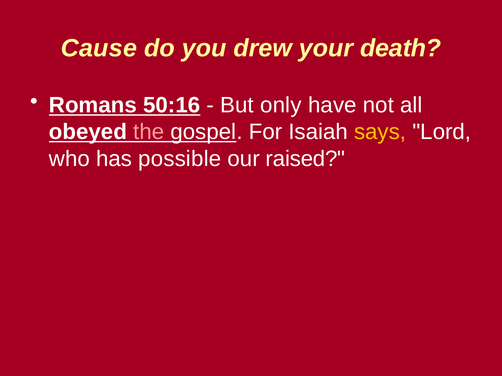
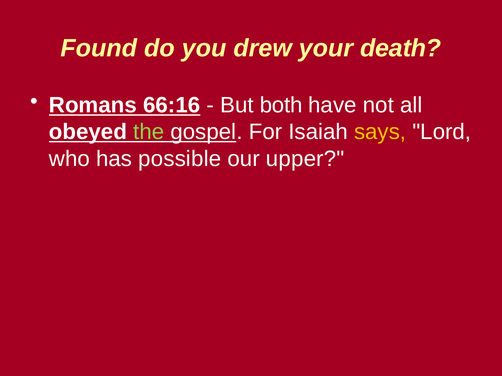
Cause: Cause -> Found (99, 48)
50:16: 50:16 -> 66:16 (172, 105)
only: only -> both (281, 105)
the colour: pink -> light green (149, 132)
raised: raised -> upper (305, 159)
